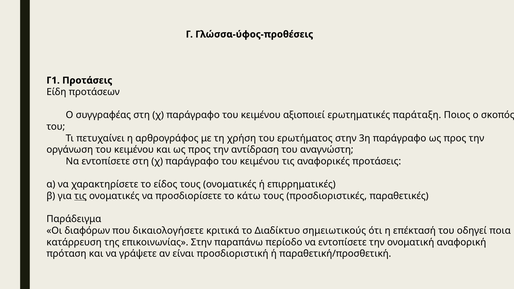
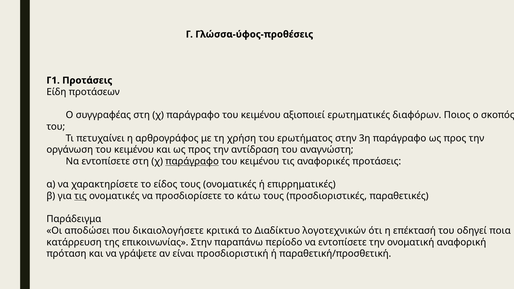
παράταξη: παράταξη -> διαφόρων (417, 115)
παράγραφο underline: none -> present (192, 161)
διαφόρων: διαφόρων -> αποδώσει (87, 231)
σημειωτικούς: σημειωτικούς -> λογοτεχνικών (334, 231)
